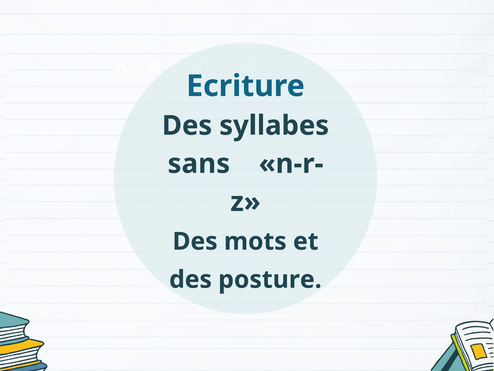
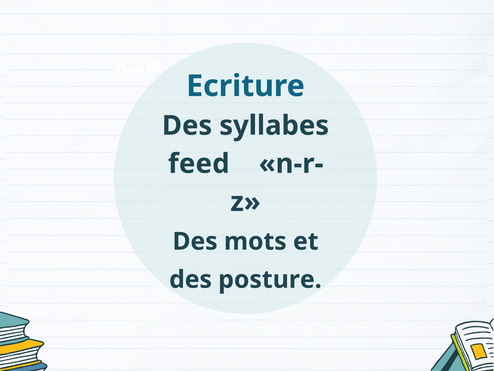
sans: sans -> feed (199, 164)
